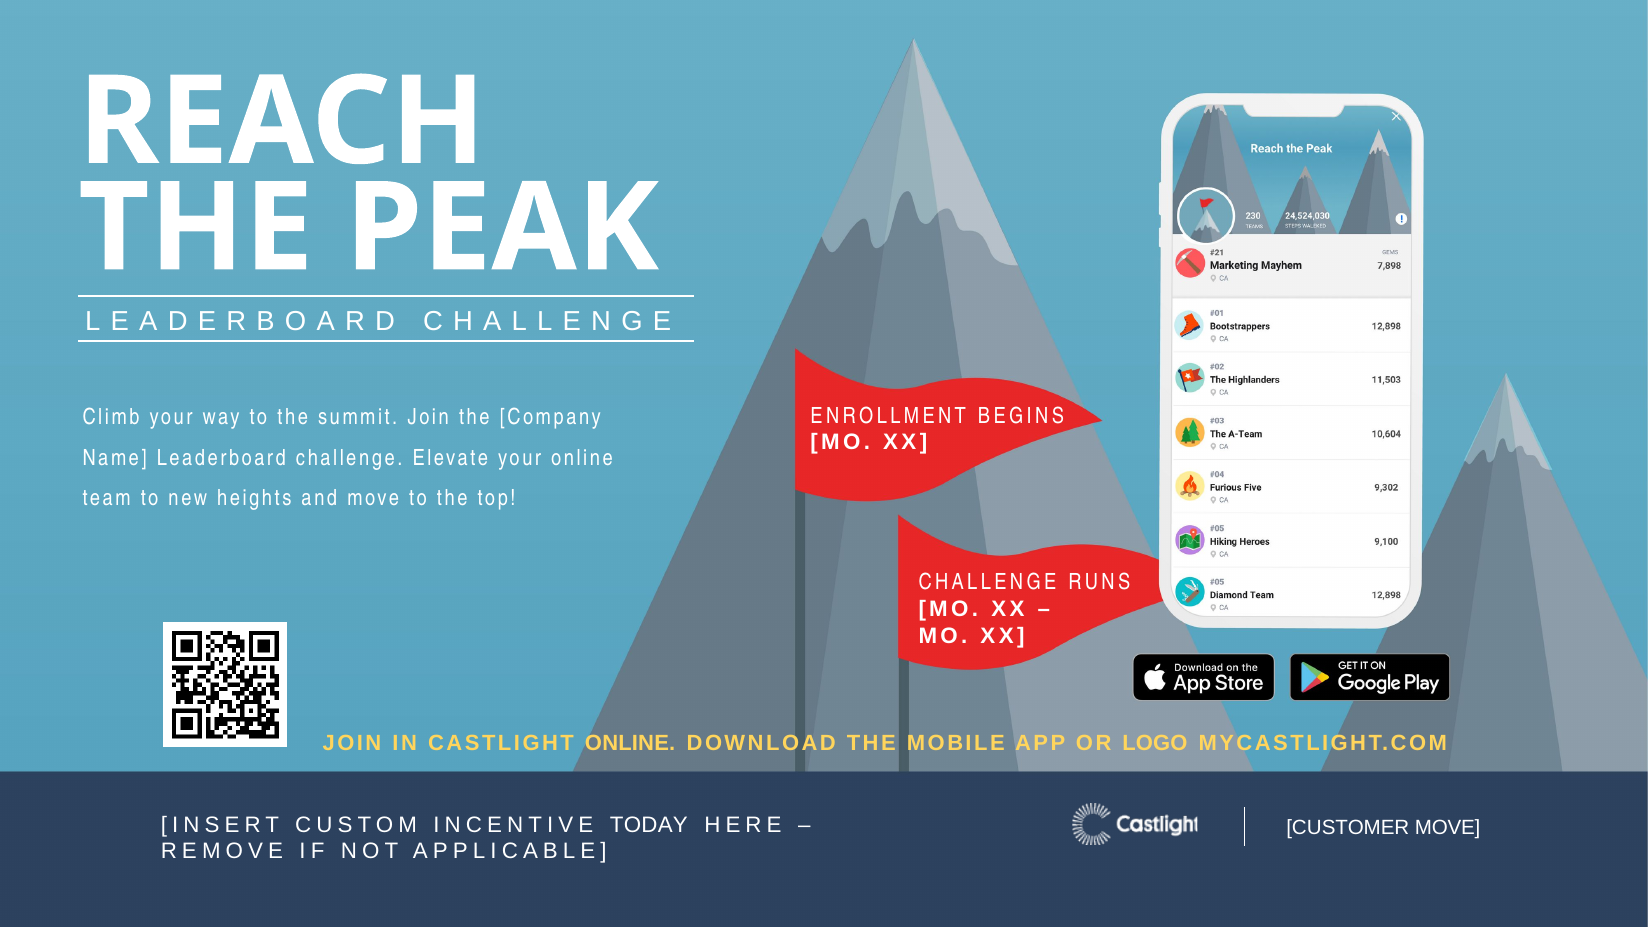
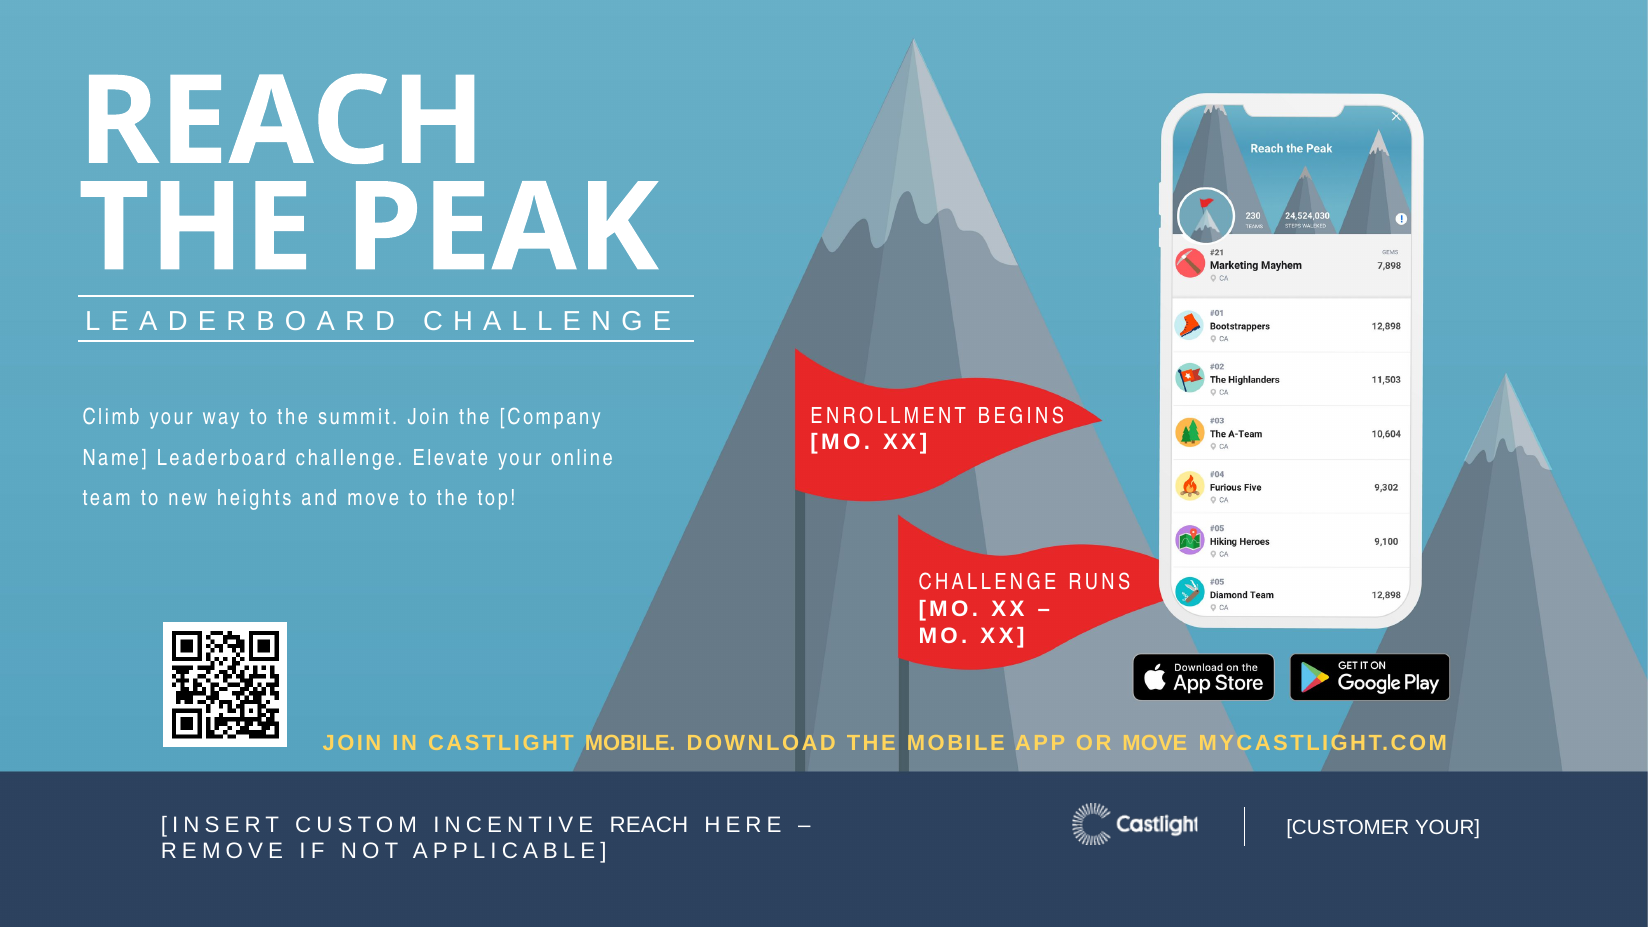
CASTLIGHT ONLINE: ONLINE -> MOBILE (630, 743)
OR LOGO: LOGO -> MOVE (1155, 743)
INCENTIVE TODAY: TODAY -> REACH (649, 825)
CUSTOMER MOVE: MOVE -> YOUR (1448, 827)
